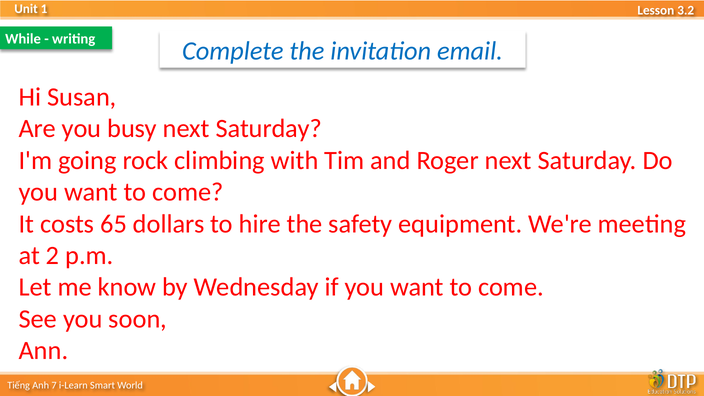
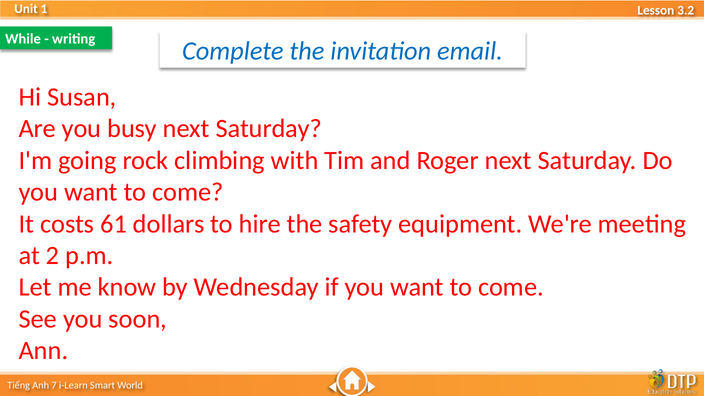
65: 65 -> 61 (114, 224)
